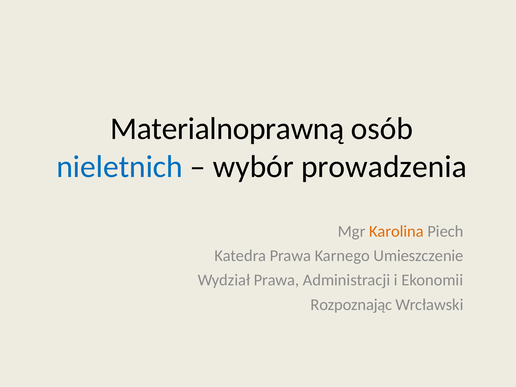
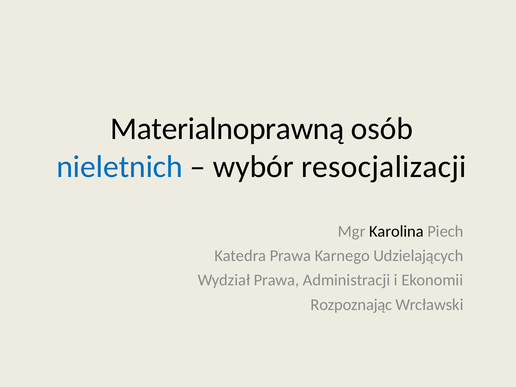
prowadzenia: prowadzenia -> resocjalizacji (384, 167)
Karolina colour: orange -> black (396, 231)
Umieszczenie: Umieszczenie -> Udzielających (419, 256)
